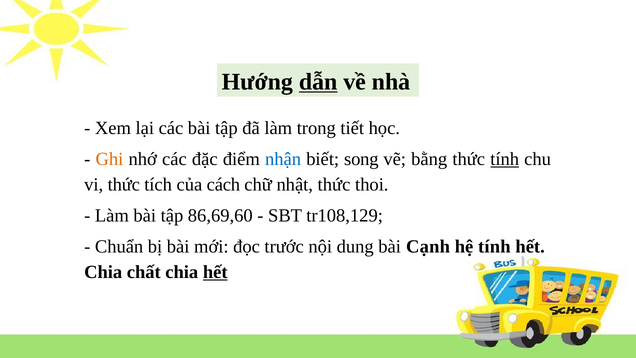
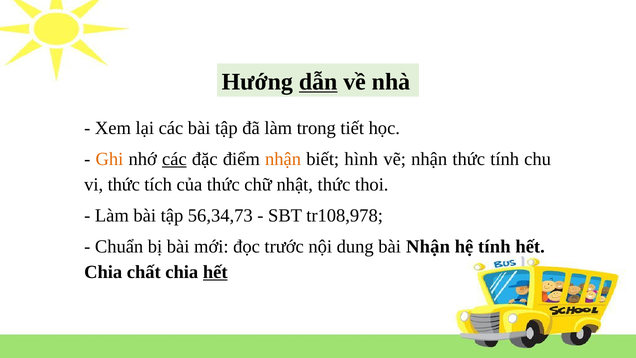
các underline: none -> present (174, 159)
nhận colour: blue -> orange (283, 159)
song: song -> hình (361, 159)
vẽ bằng: bằng -> nhận (429, 159)
tính underline: present -> none (505, 159)
của cách: cách -> thức (223, 185)
86,69,60: 86,69,60 -> 56,34,73 (220, 215)
tr108,129: tr108,129 -> tr108,978 (345, 215)
bài Cạnh: Cạnh -> Nhận (428, 246)
